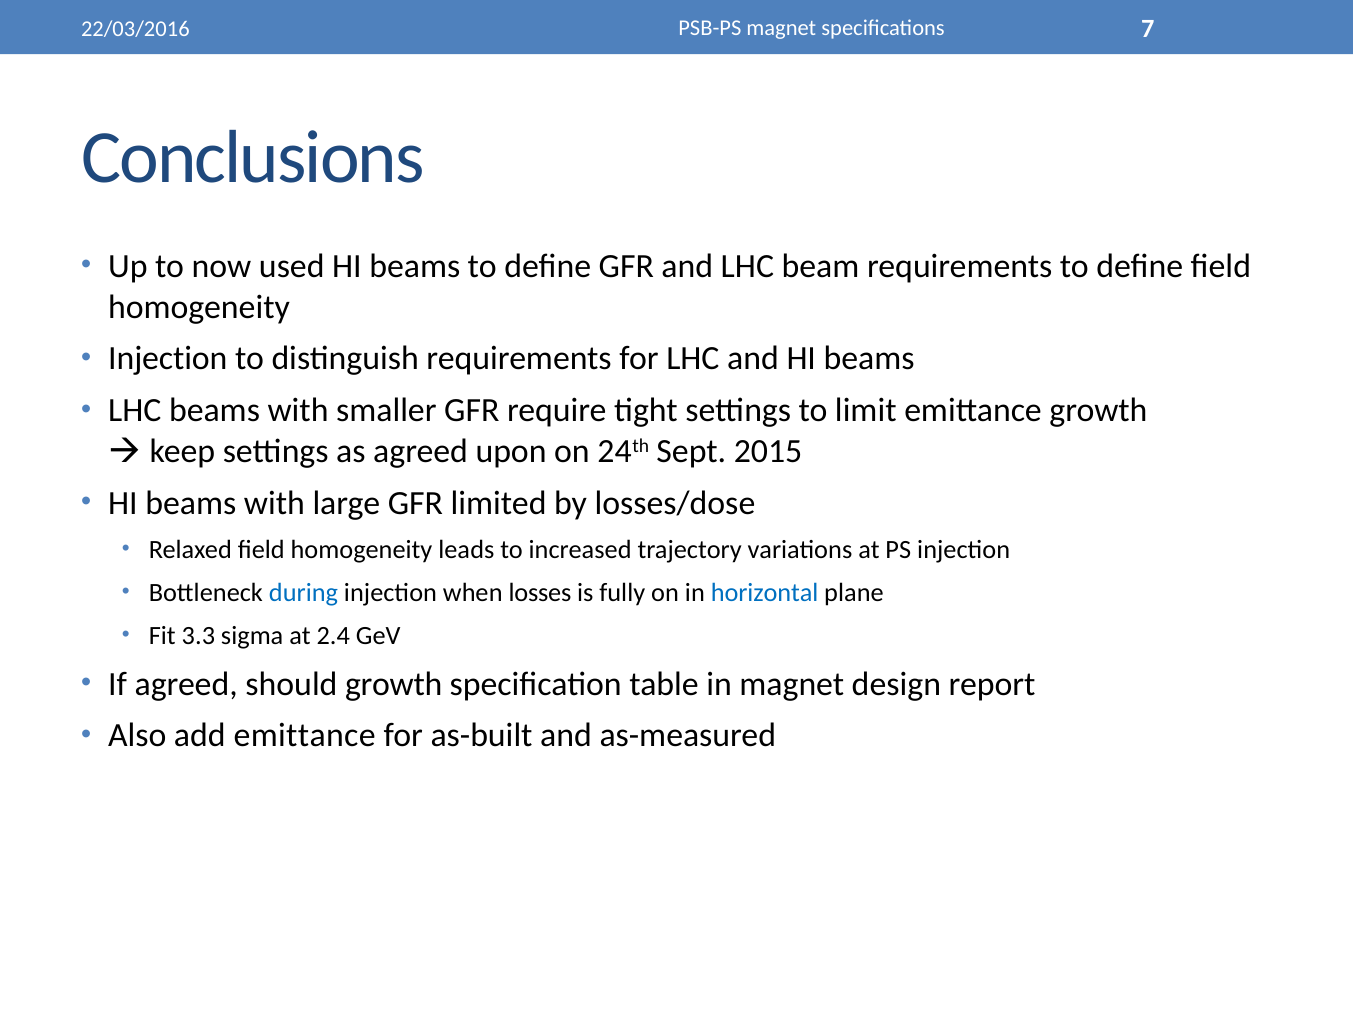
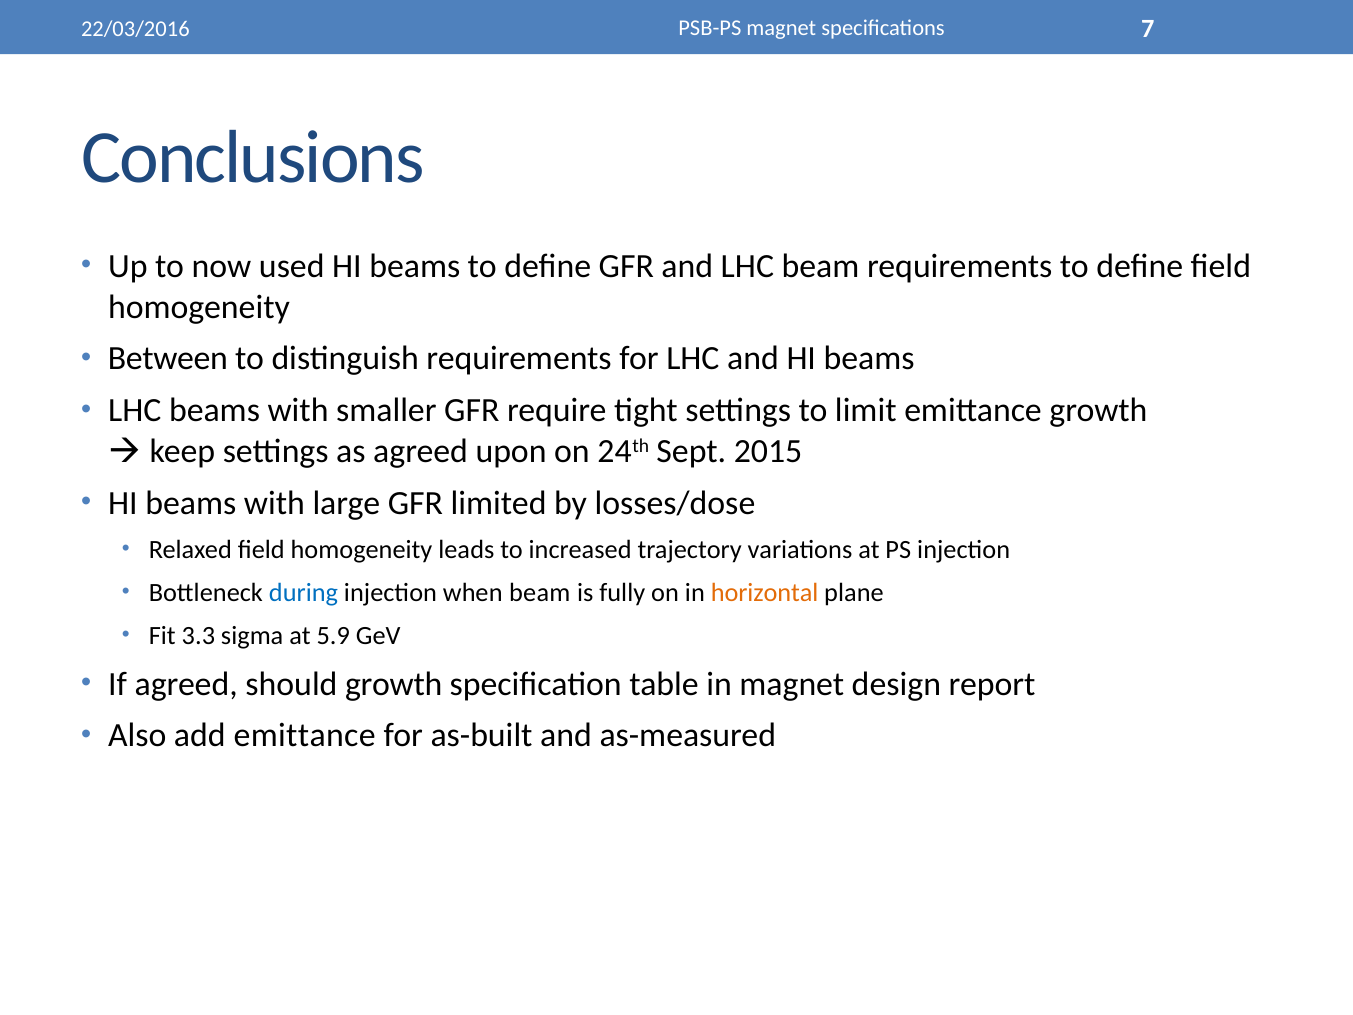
Injection: Injection -> Between (168, 359)
when losses: losses -> beam (540, 593)
horizontal colour: blue -> orange (765, 593)
2.4: 2.4 -> 5.9 (333, 636)
